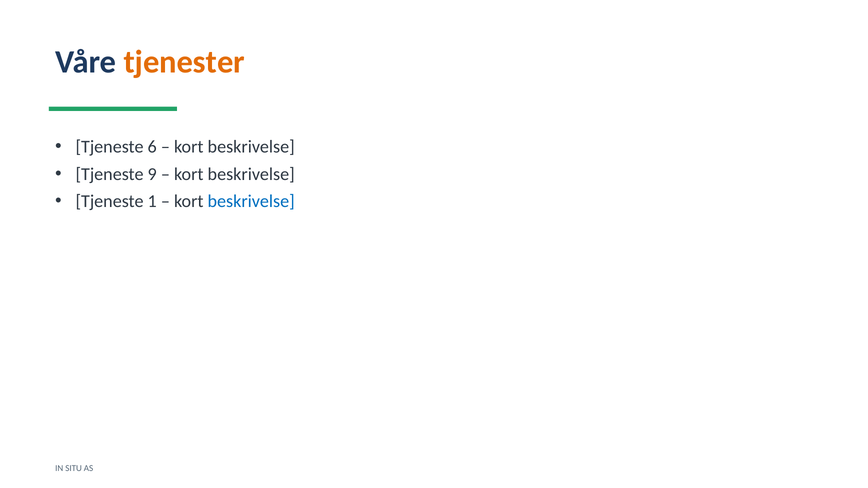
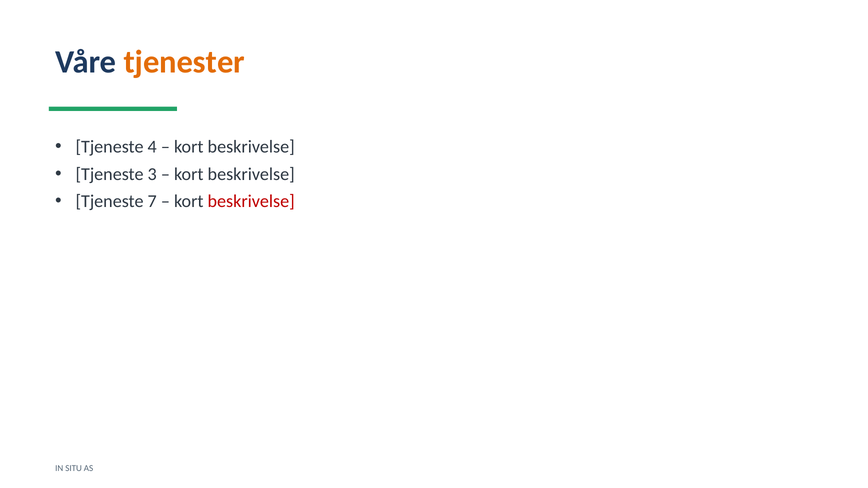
6: 6 -> 4 (152, 147)
9: 9 -> 3 (152, 174)
1: 1 -> 7 (152, 201)
beskrivelse colour: blue -> red (251, 201)
